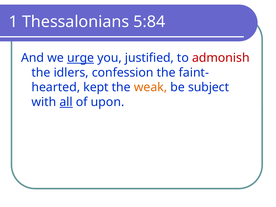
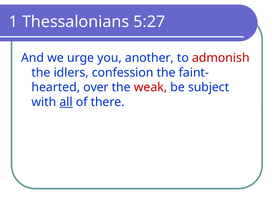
5:84: 5:84 -> 5:27 (149, 22)
urge underline: present -> none (81, 58)
justified: justified -> another (149, 58)
kept: kept -> over (96, 87)
weak colour: orange -> red (151, 87)
upon: upon -> there (108, 102)
